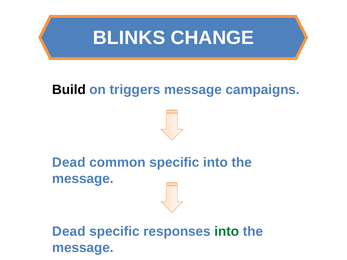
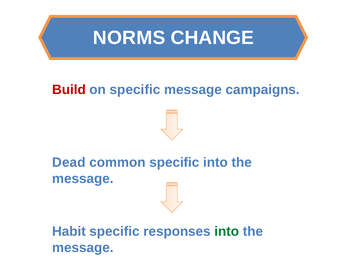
BLINKS: BLINKS -> NORMS (129, 38)
Build colour: black -> red (69, 90)
on triggers: triggers -> specific (135, 90)
Dead: Dead -> Habit (69, 232)
